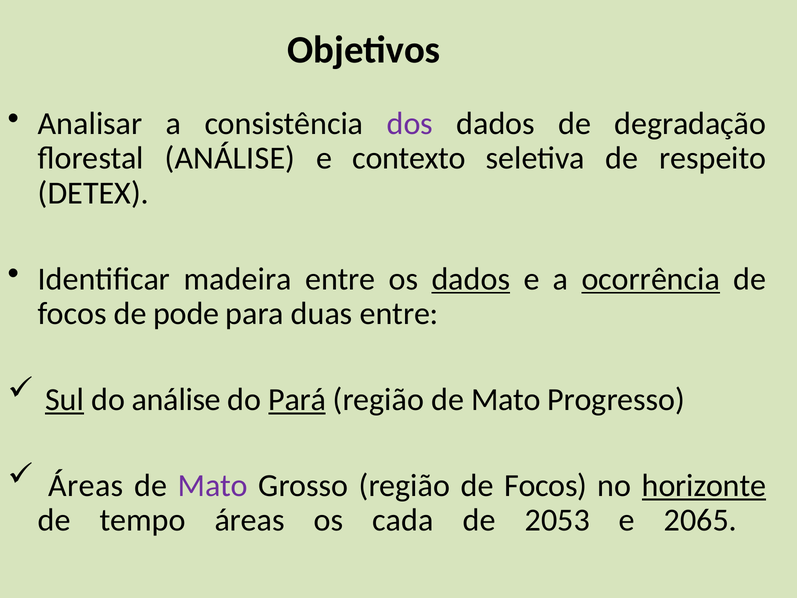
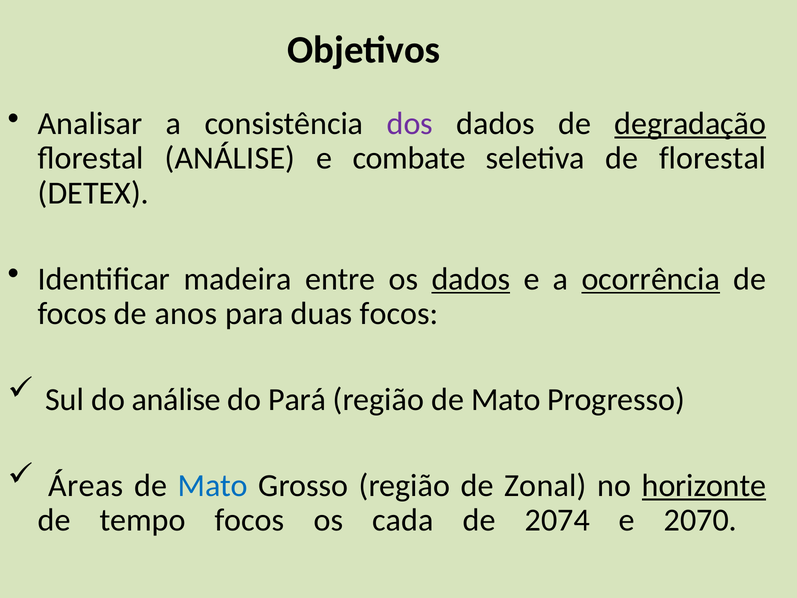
degradação underline: none -> present (690, 124)
contexto: contexto -> combate (409, 158)
de respeito: respeito -> florestal (713, 158)
pode: pode -> anos (186, 313)
duas entre: entre -> focos (399, 313)
Sul underline: present -> none (65, 399)
Pará underline: present -> none (297, 399)
Mato colour: purple -> blue (213, 485)
região de Focos: Focos -> Zonal (545, 485)
tempo áreas: áreas -> focos (250, 520)
2053: 2053 -> 2074 (557, 520)
2065: 2065 -> 2070 (701, 520)
